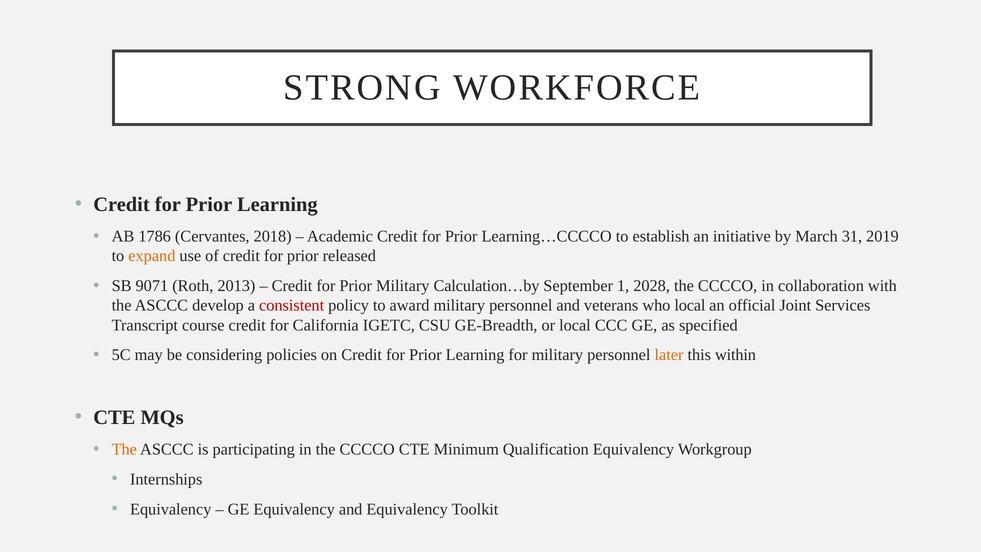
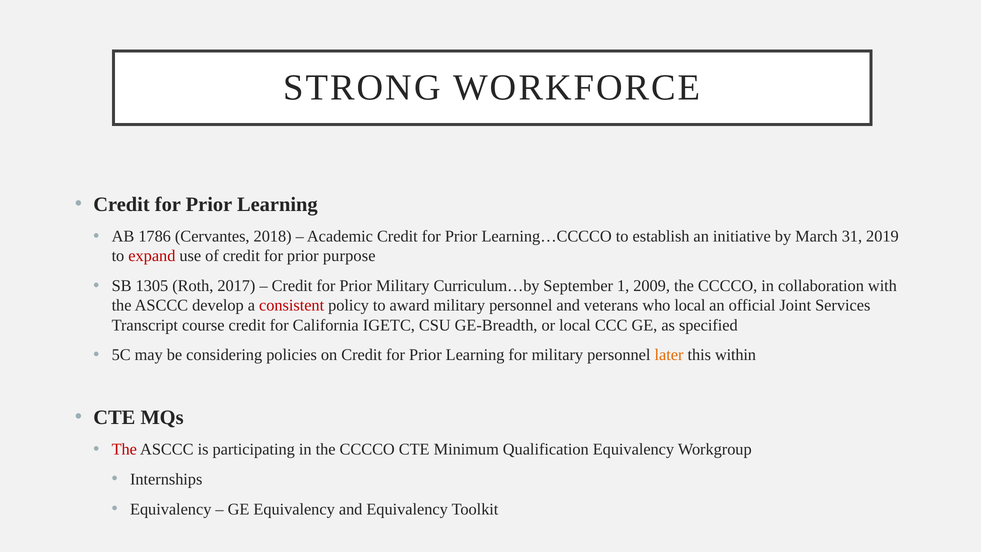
expand colour: orange -> red (152, 256)
released: released -> purpose (349, 256)
9071: 9071 -> 1305 (152, 286)
2013: 2013 -> 2017 (236, 286)
Calculation…by: Calculation…by -> Curriculum…by (486, 286)
2028: 2028 -> 2009 (652, 286)
The colour: orange -> red (124, 449)
